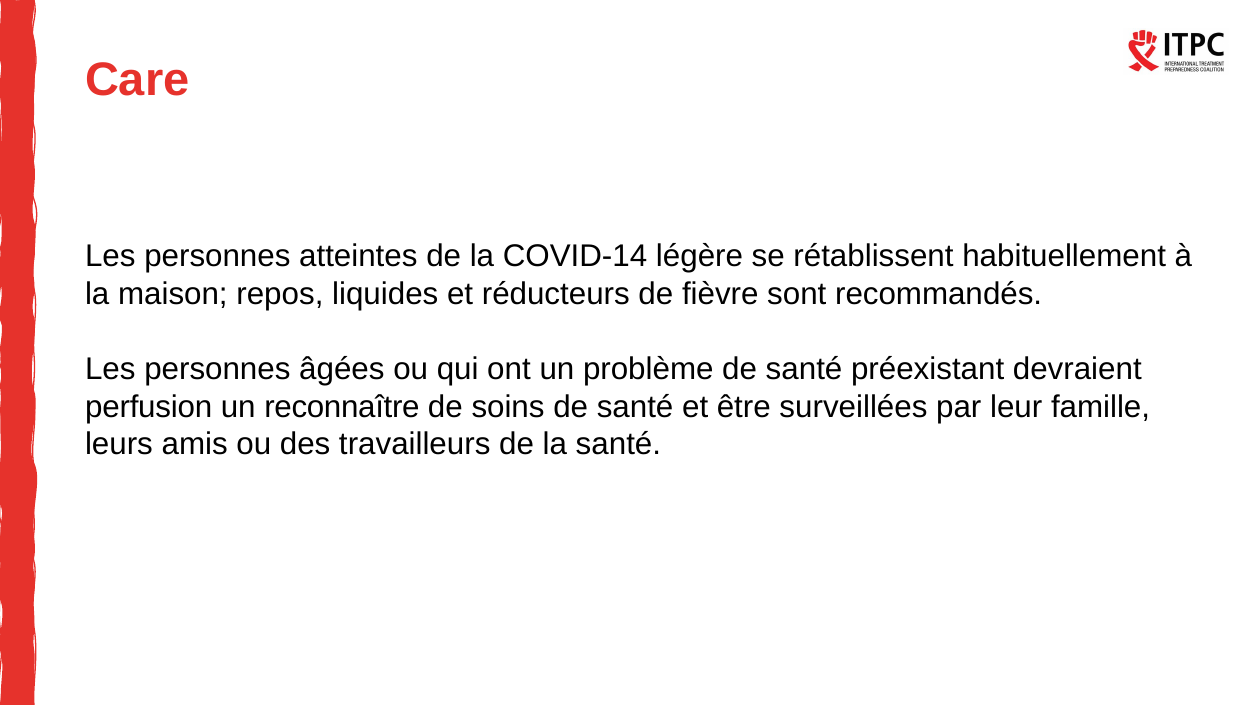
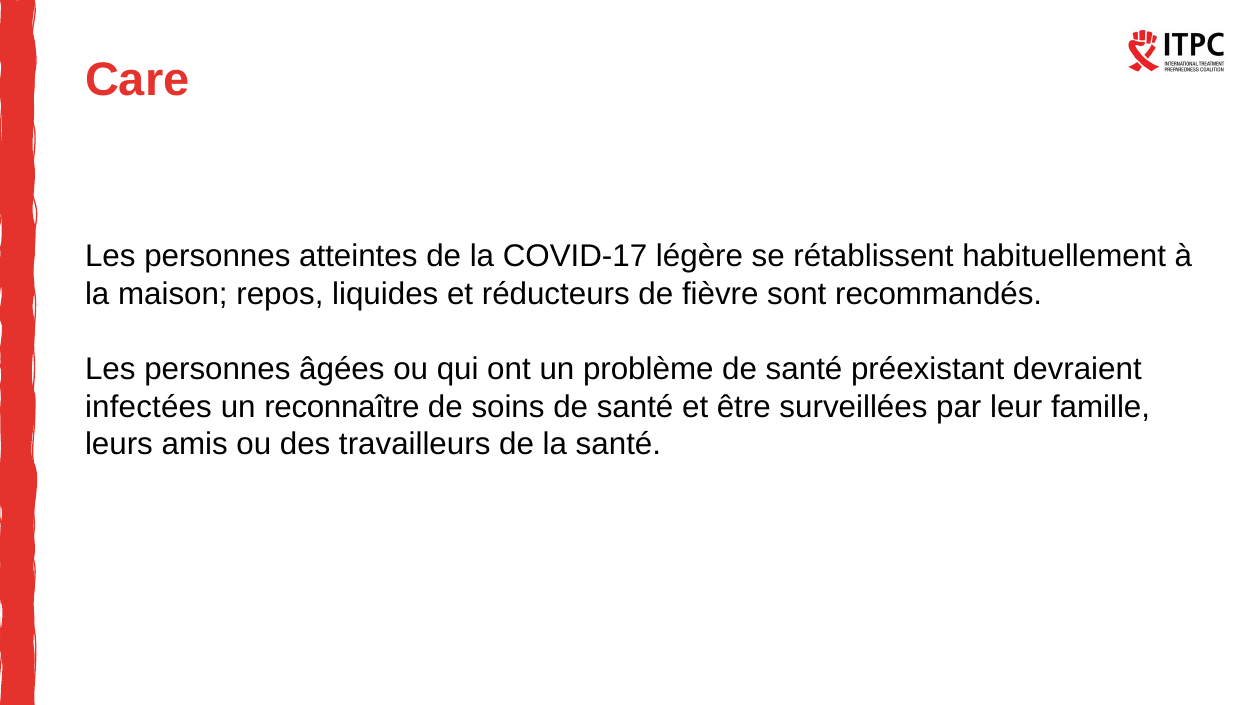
COVID-14: COVID-14 -> COVID-17 (575, 256)
perfusion: perfusion -> infectées (149, 407)
